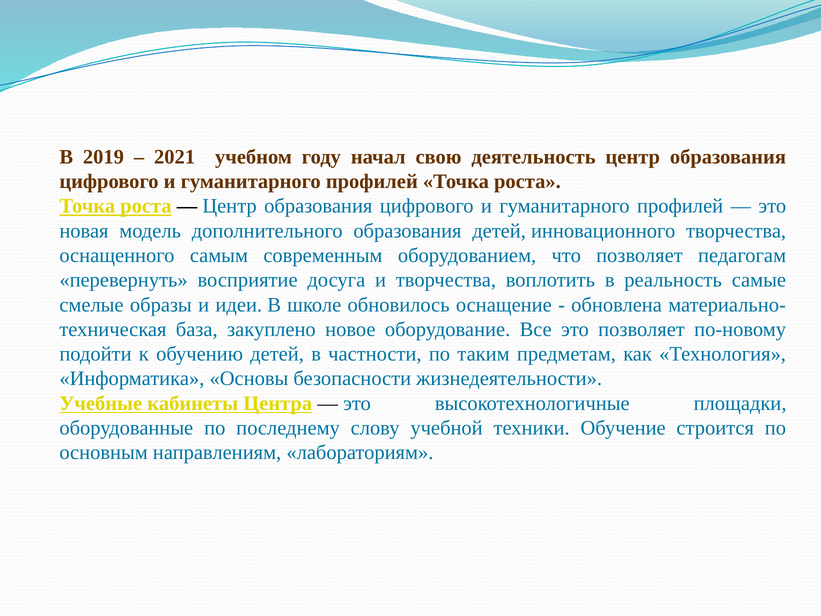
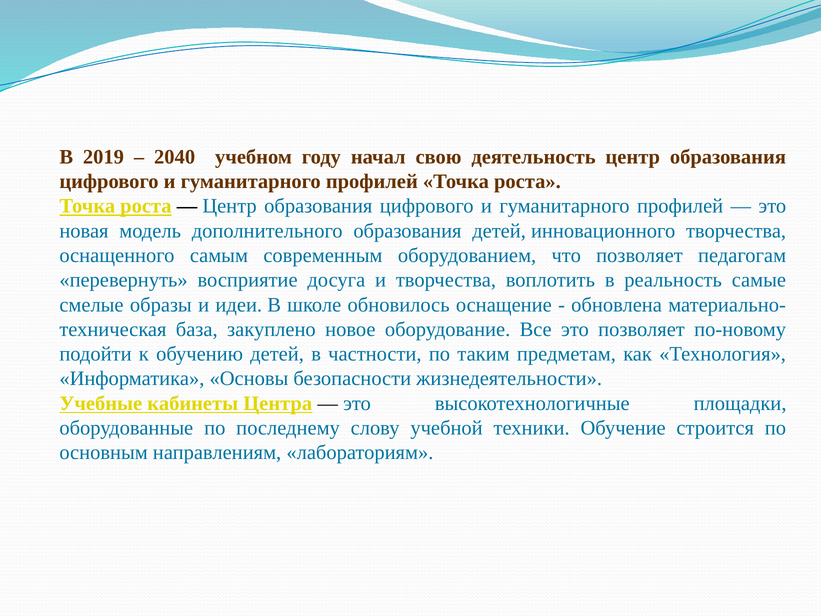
2021: 2021 -> 2040 (175, 157)
